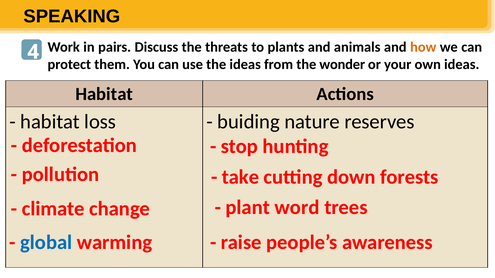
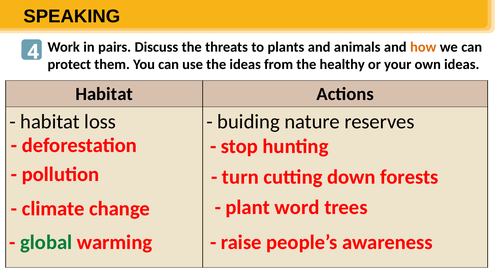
wonder: wonder -> healthy (342, 65)
take: take -> turn (240, 177)
global colour: blue -> green (46, 243)
